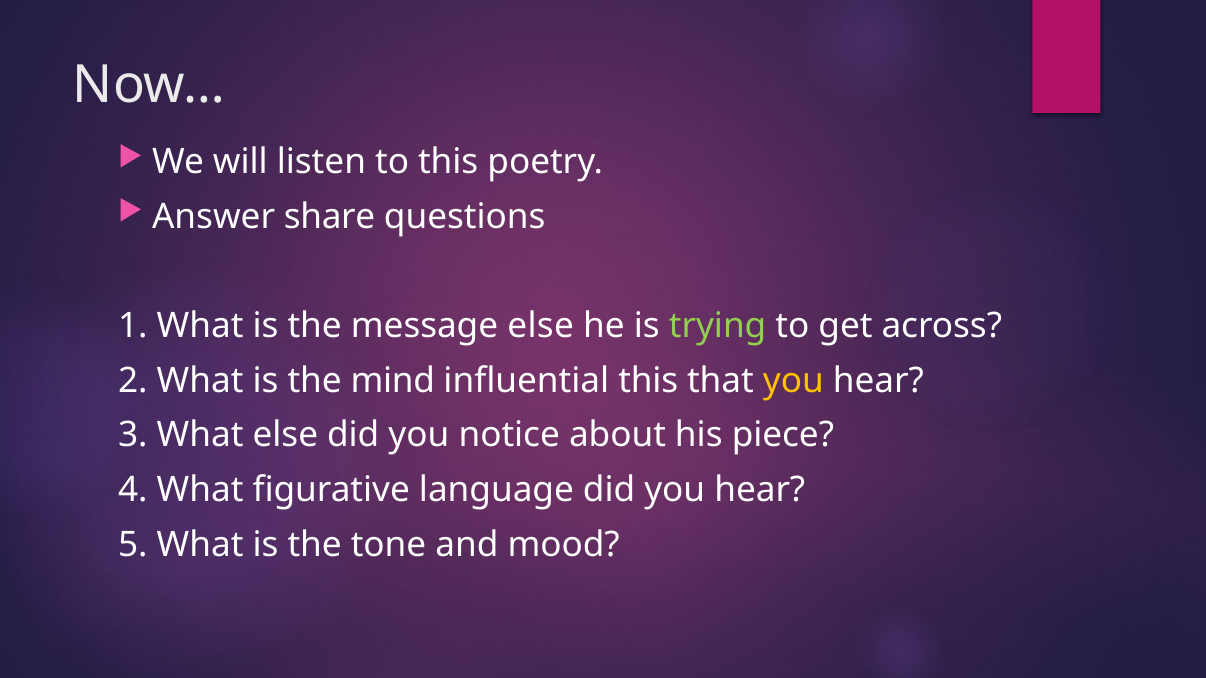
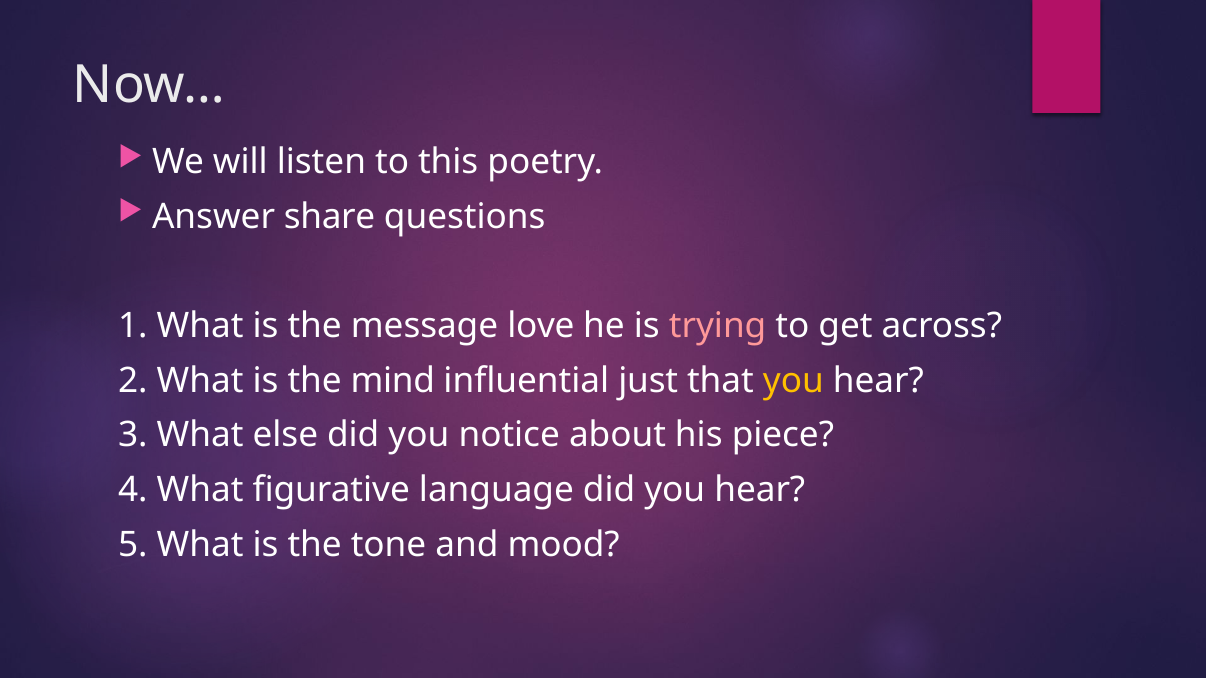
message else: else -> love (541, 326)
trying colour: light green -> pink (718, 326)
influential this: this -> just (648, 381)
